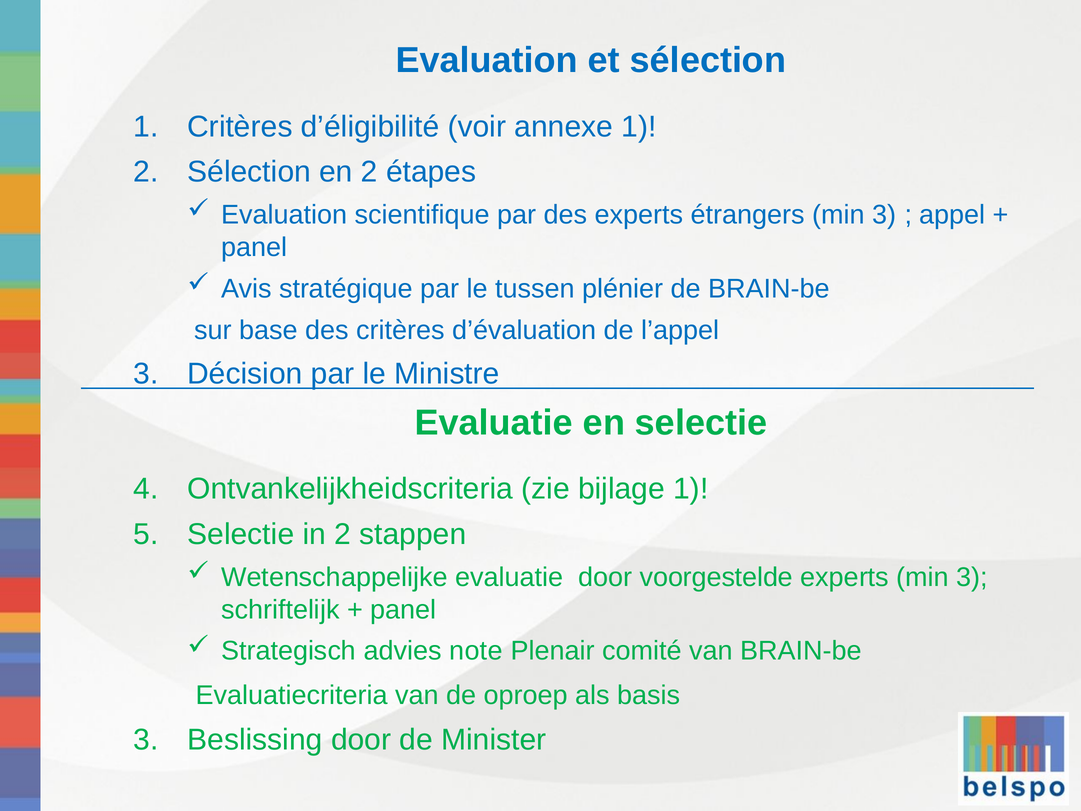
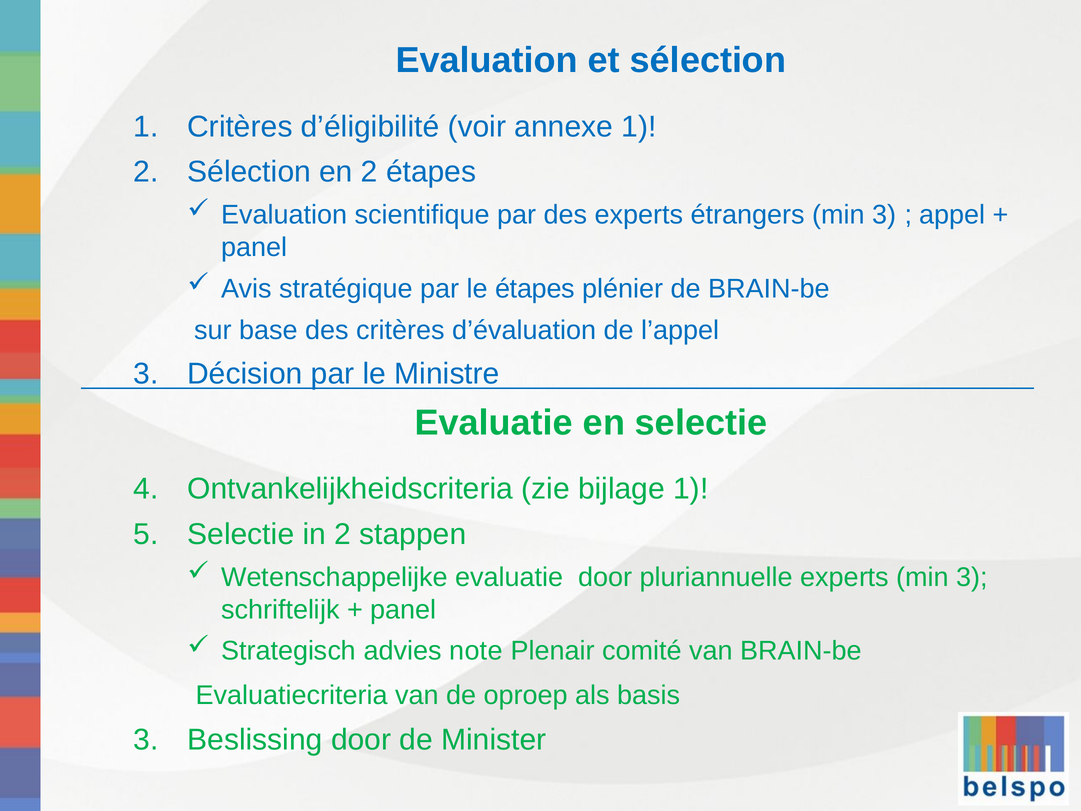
le tussen: tussen -> étapes (535, 289)
voorgestelde: voorgestelde -> pluriannuelle (716, 577)
